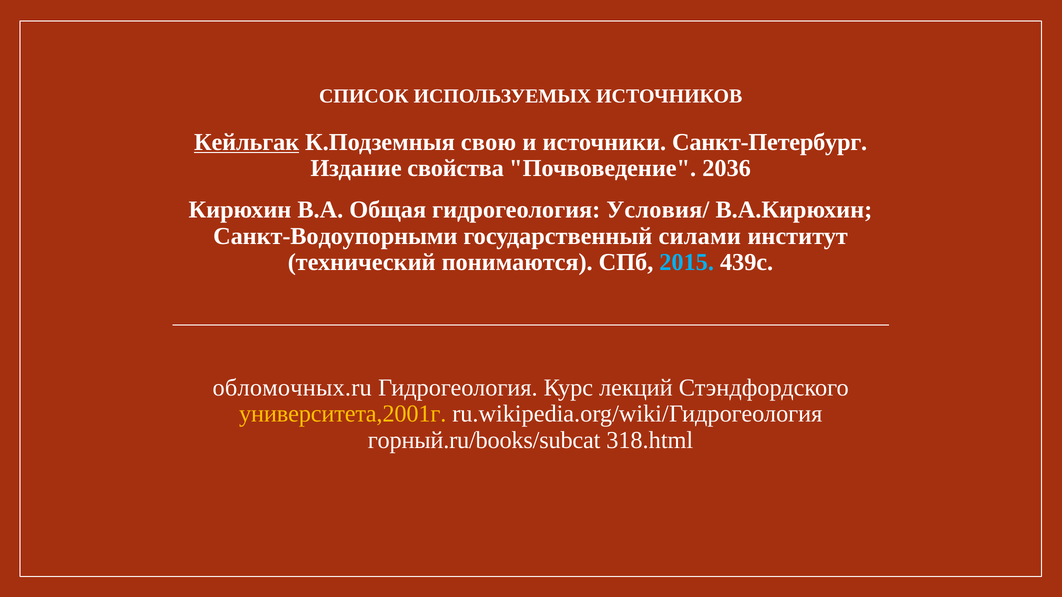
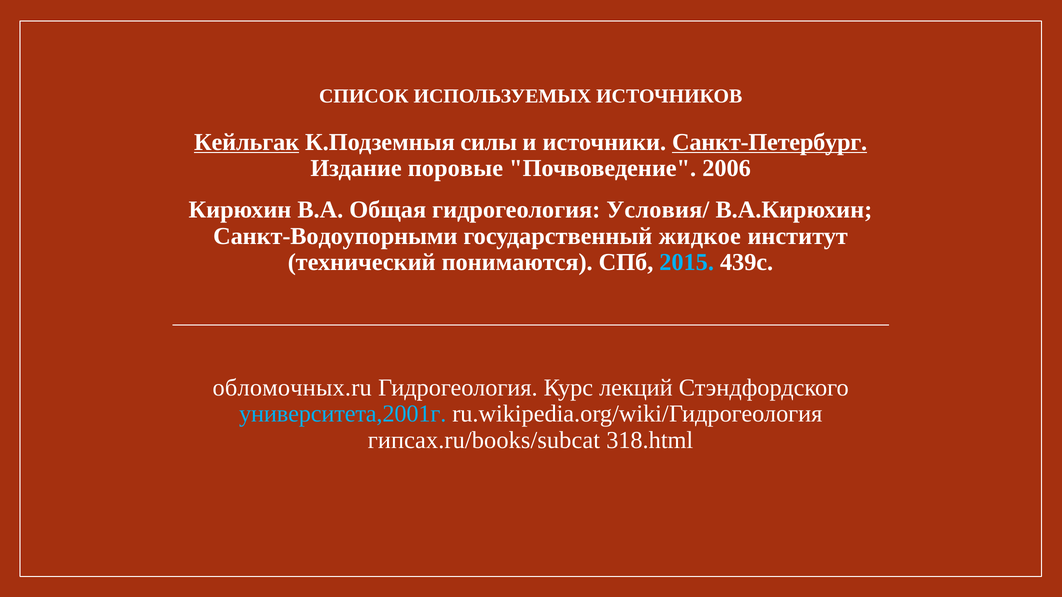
свою: свою -> силы (489, 142)
Санкт-Петербург underline: none -> present (770, 142)
свойства: свойства -> поровые (455, 168)
2036: 2036 -> 2006 (727, 168)
силами: силами -> жидкое (700, 236)
университета,2001г colour: yellow -> light blue (343, 414)
горный.ru/books/subcat: горный.ru/books/subcat -> гипсах.ru/books/subcat (484, 440)
